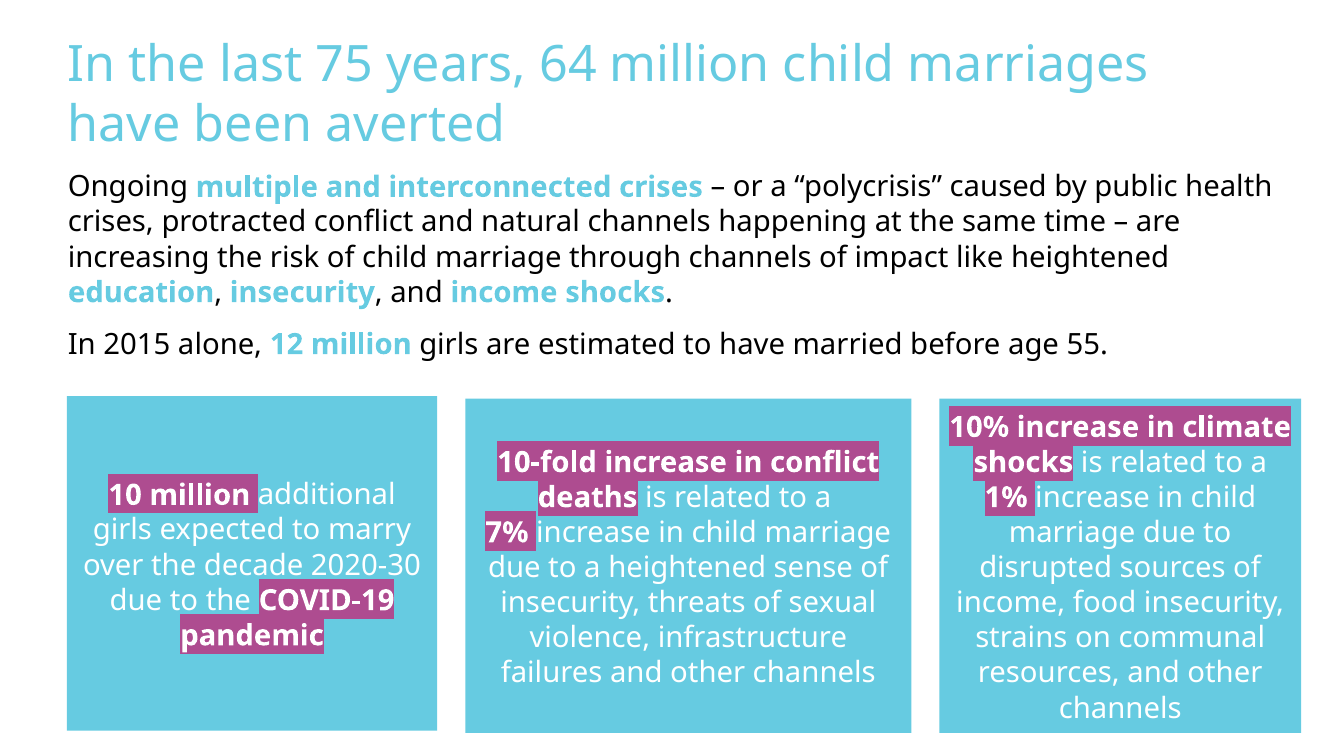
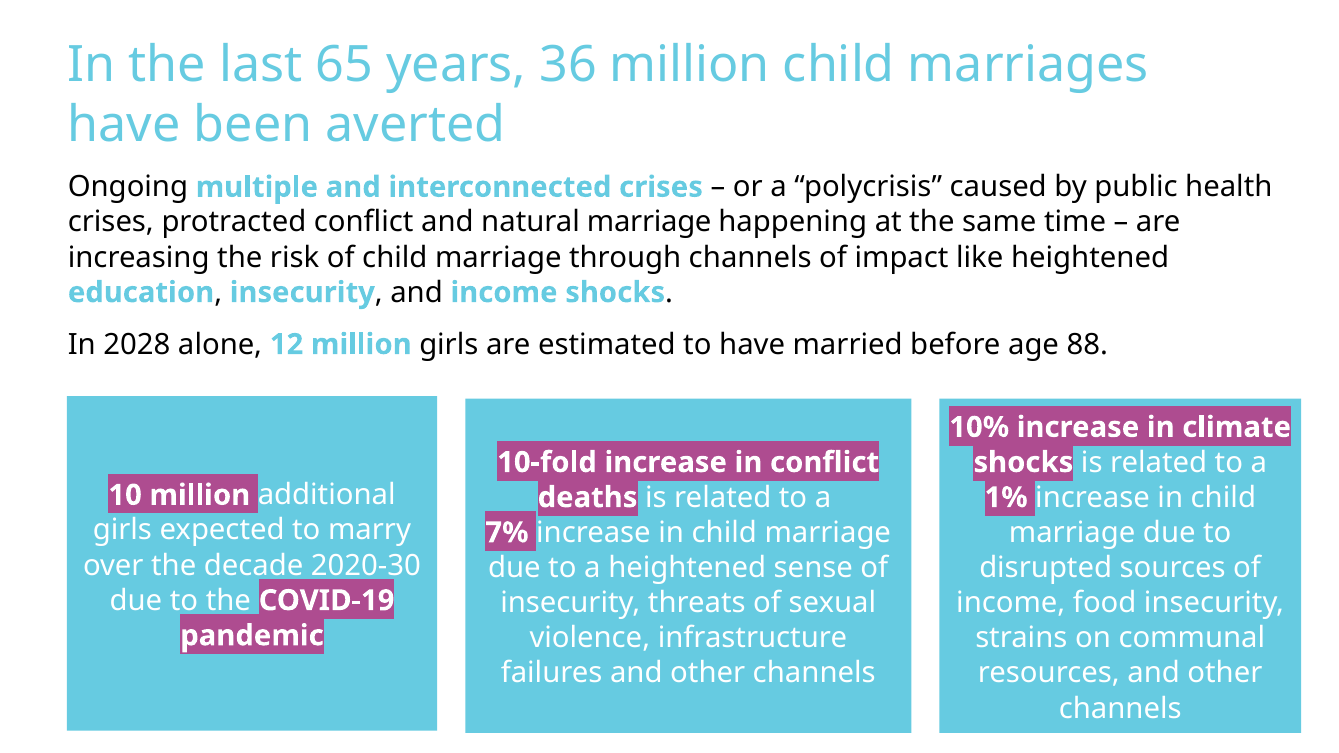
75: 75 -> 65 (344, 65)
64: 64 -> 36 (568, 65)
natural channels: channels -> marriage (649, 222)
2015: 2015 -> 2028 (137, 344)
55: 55 -> 88 (1087, 344)
